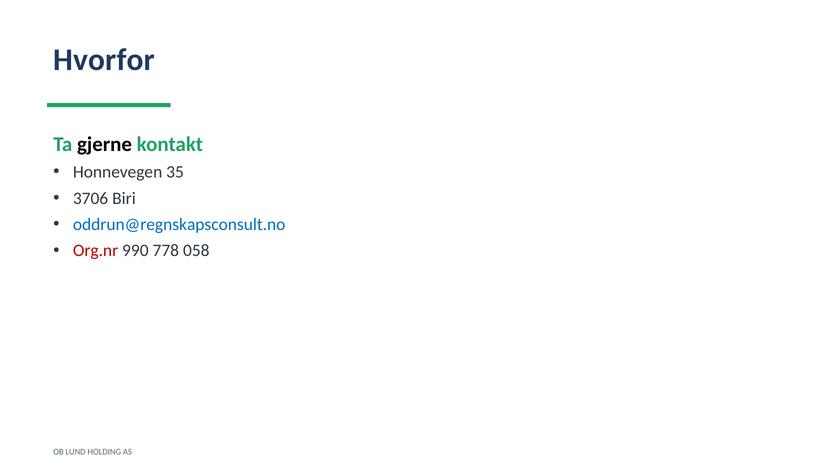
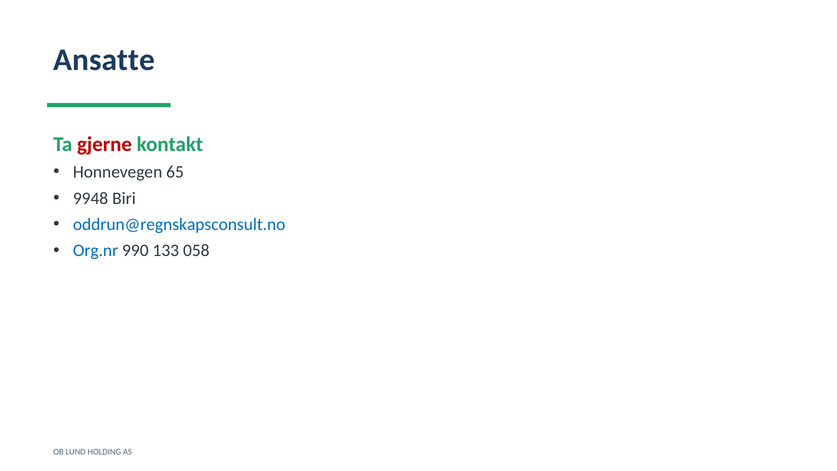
Hvorfor: Hvorfor -> Ansatte (104, 60)
gjerne colour: black -> red (105, 144)
35: 35 -> 65 (175, 172)
3706: 3706 -> 9948 (91, 198)
Org.nr colour: red -> blue (96, 251)
778: 778 -> 133 (166, 251)
